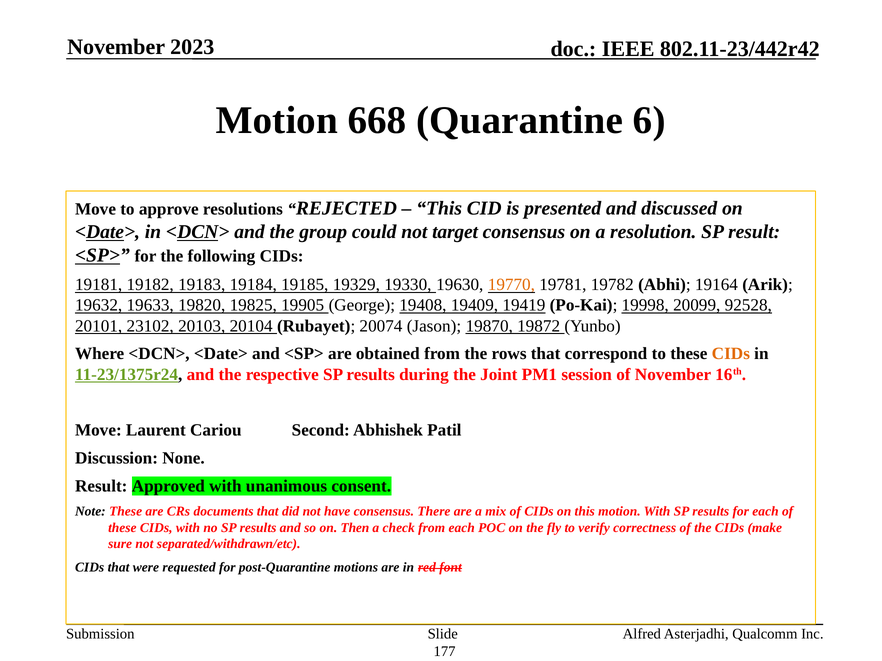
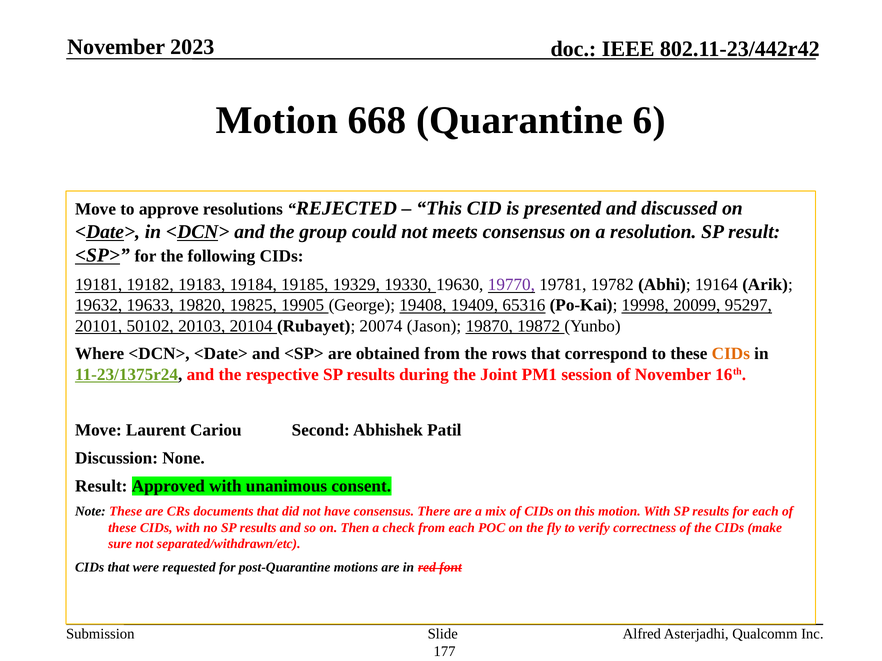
target: target -> meets (455, 232)
19770 colour: orange -> purple (511, 285)
19419: 19419 -> 65316 (524, 306)
92528: 92528 -> 95297 (748, 306)
23102: 23102 -> 50102 (150, 326)
